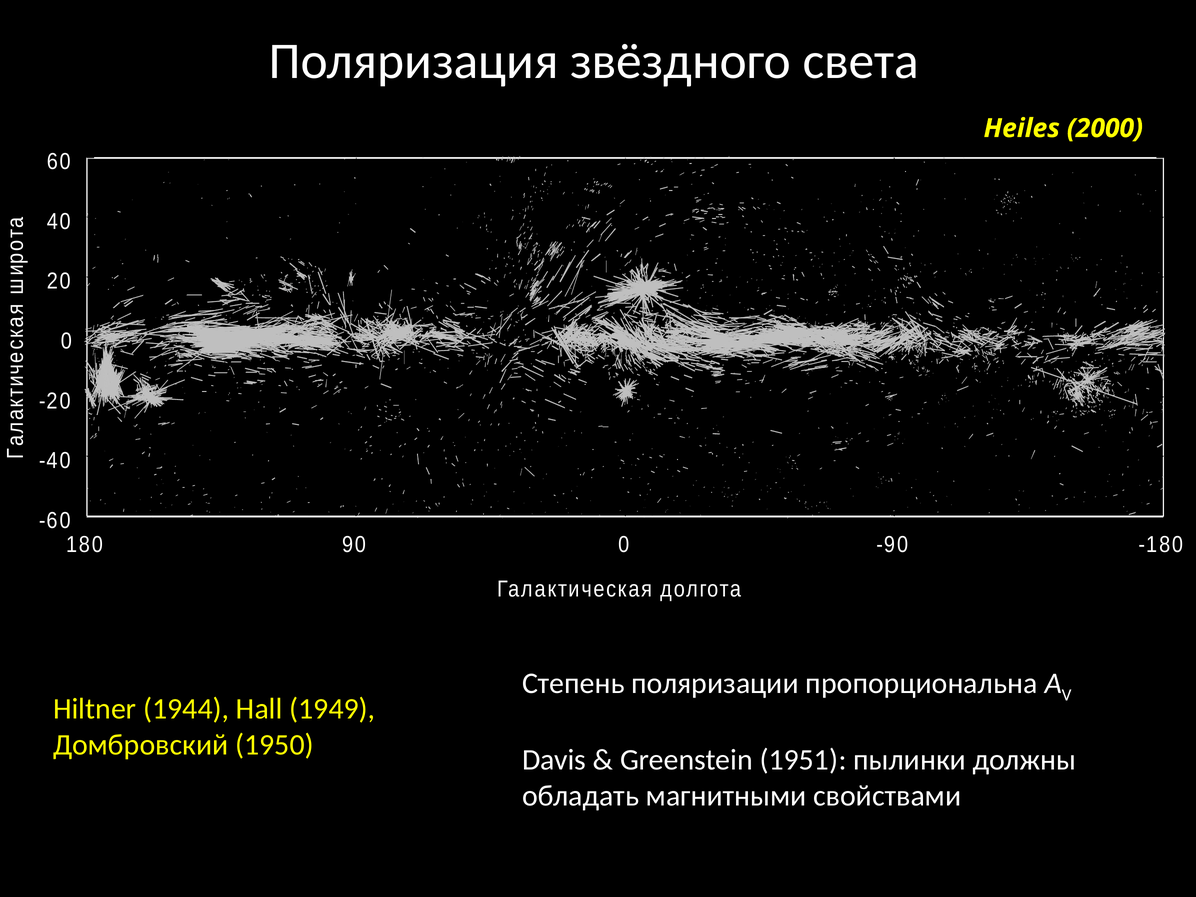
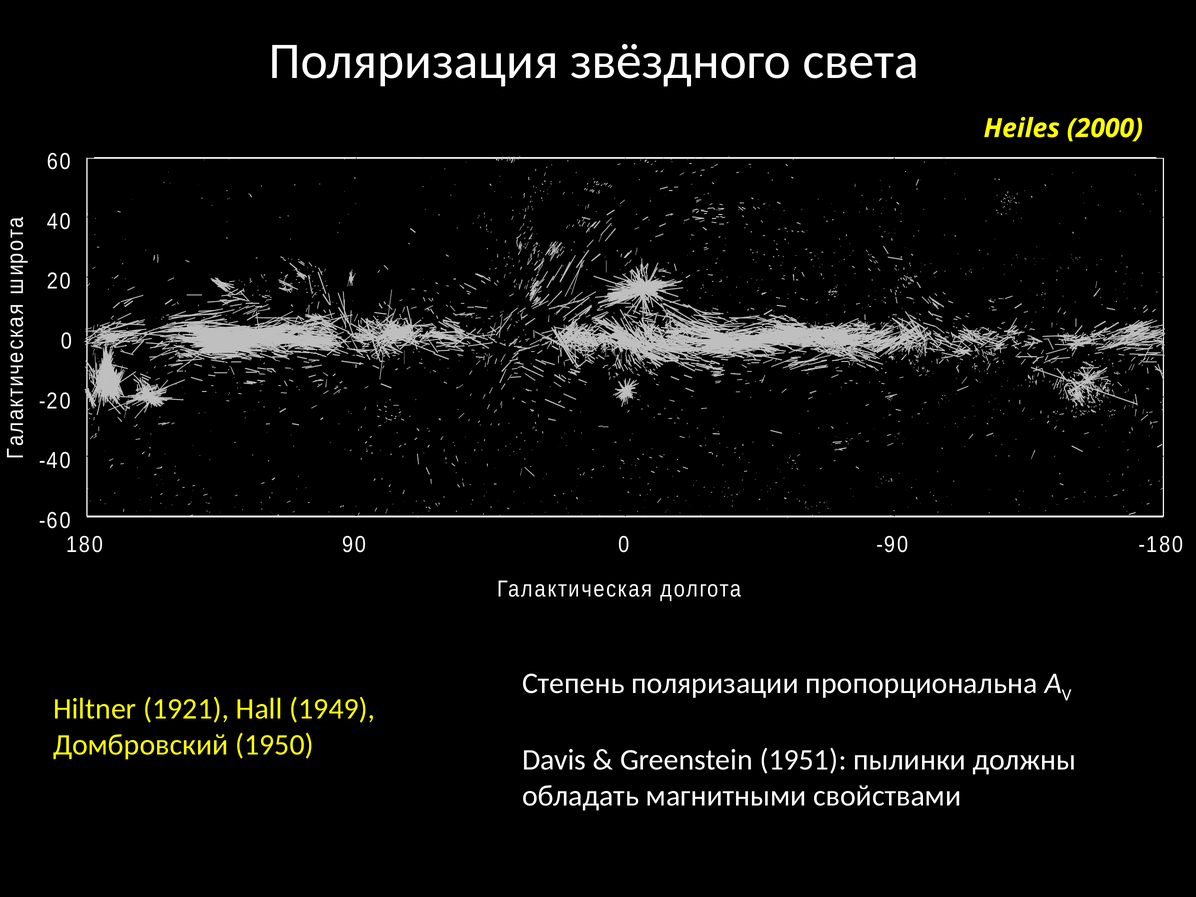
1944: 1944 -> 1921 (186, 709)
